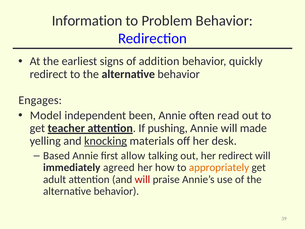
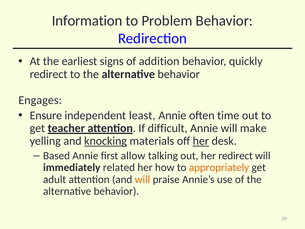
Model: Model -> Ensure (46, 115)
been: been -> least (142, 115)
read: read -> time (228, 115)
pushing: pushing -> difficult (168, 128)
made: made -> make (253, 128)
her underline: none -> present (201, 141)
agreed: agreed -> related (119, 167)
will colour: red -> orange (142, 179)
